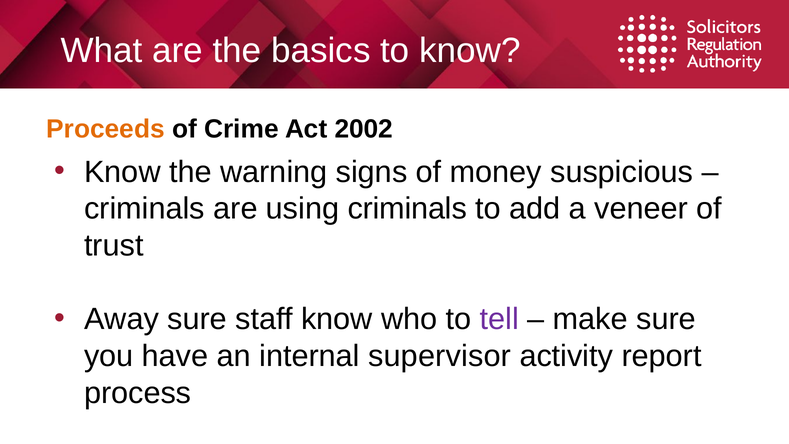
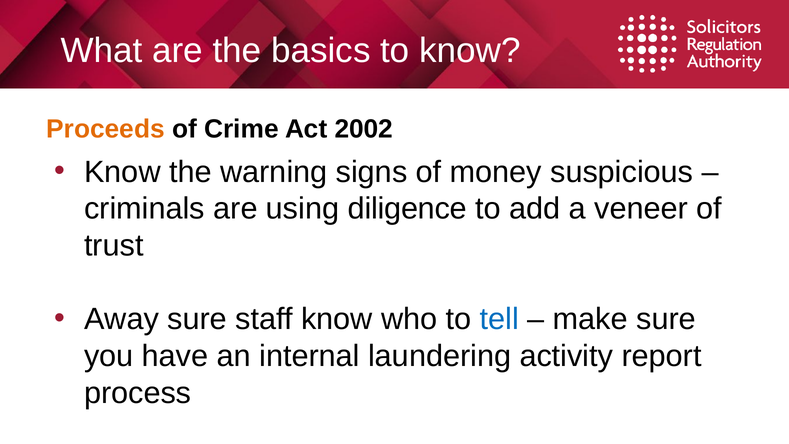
using criminals: criminals -> diligence (407, 209)
tell colour: purple -> blue (499, 319)
supervisor: supervisor -> laundering (440, 356)
